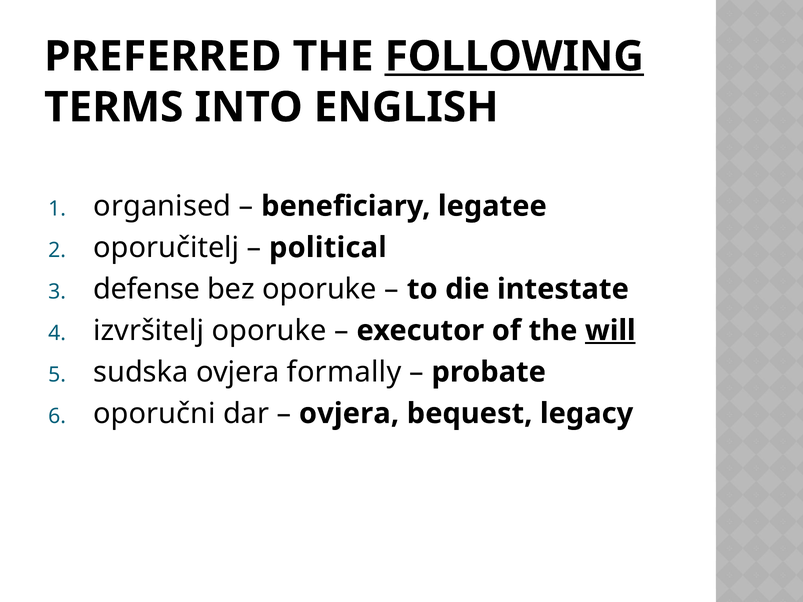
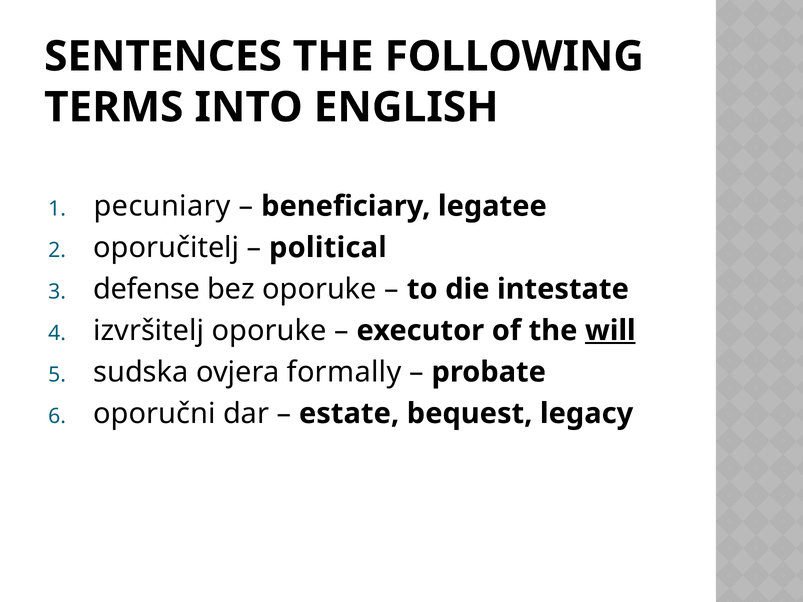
PREFERRED: PREFERRED -> SENTENCES (163, 57)
FOLLOWING underline: present -> none (514, 57)
organised: organised -> pecuniary (162, 206)
ovjera: ovjera -> estate (349, 414)
